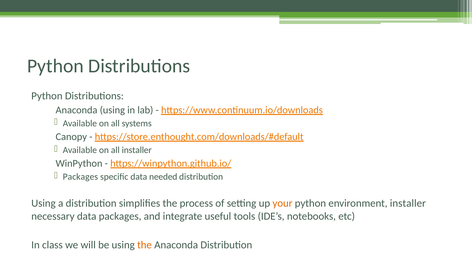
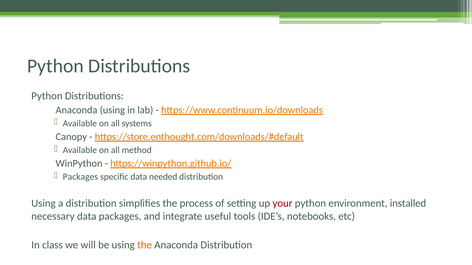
all installer: installer -> method (137, 150)
your colour: orange -> red (283, 204)
environment installer: installer -> installed (408, 204)
